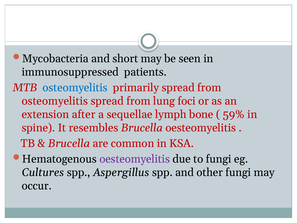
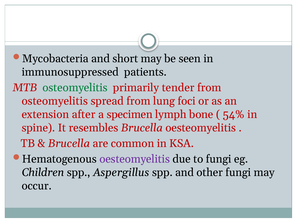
osteomyelitis colour: blue -> green (75, 88)
primarily spread: spread -> tender (178, 88)
sequellae: sequellae -> specimen (130, 114)
59%: 59% -> 54% (234, 114)
Cultures: Cultures -> Children (43, 172)
